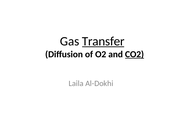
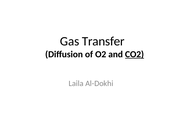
Transfer underline: present -> none (103, 41)
